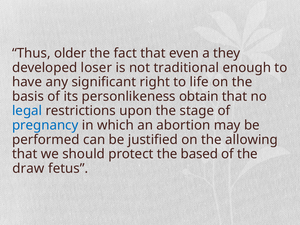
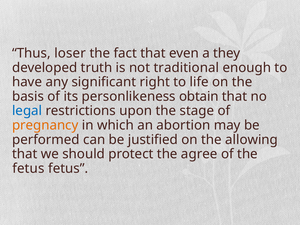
older: older -> loser (70, 53)
loser: loser -> truth (97, 68)
pregnancy colour: blue -> orange (45, 125)
based: based -> agree (199, 154)
draw: draw -> fetus (28, 168)
